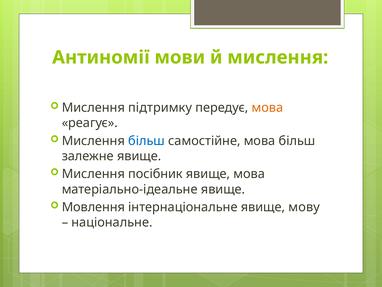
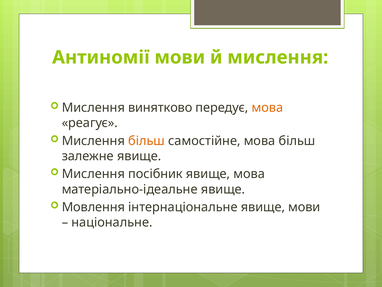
підтримку: підтримку -> винятково (160, 108)
більш colour: blue -> orange (147, 141)
явище мову: мову -> мови (304, 207)
